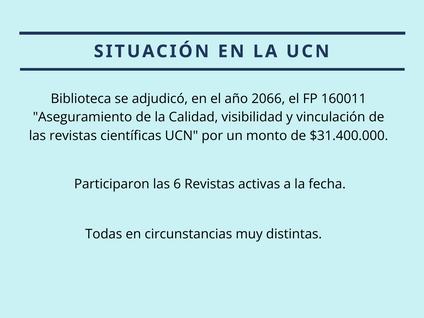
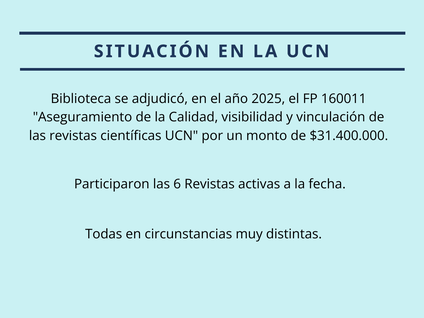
2066: 2066 -> 2025 (268, 99)
